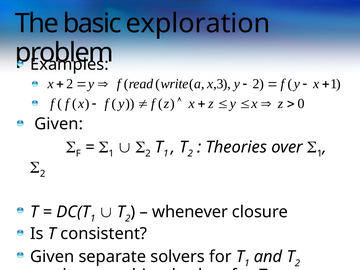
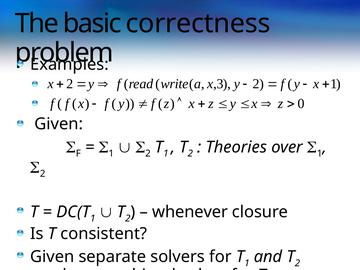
exploration: exploration -> correctness (198, 23)
